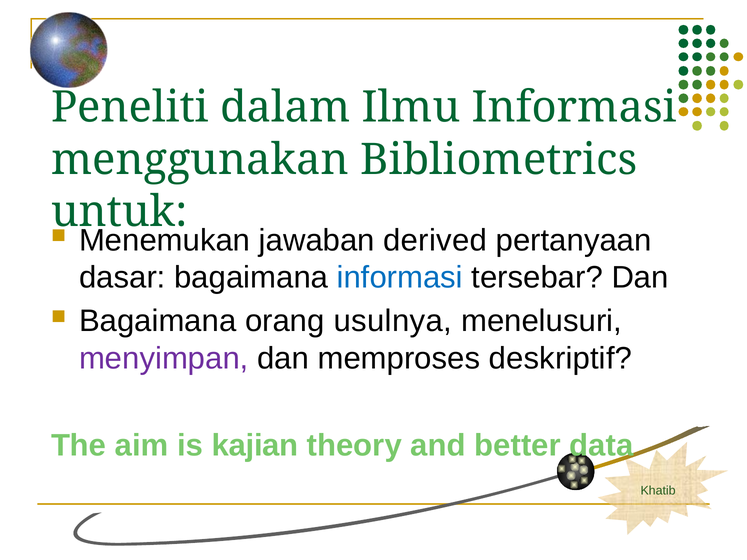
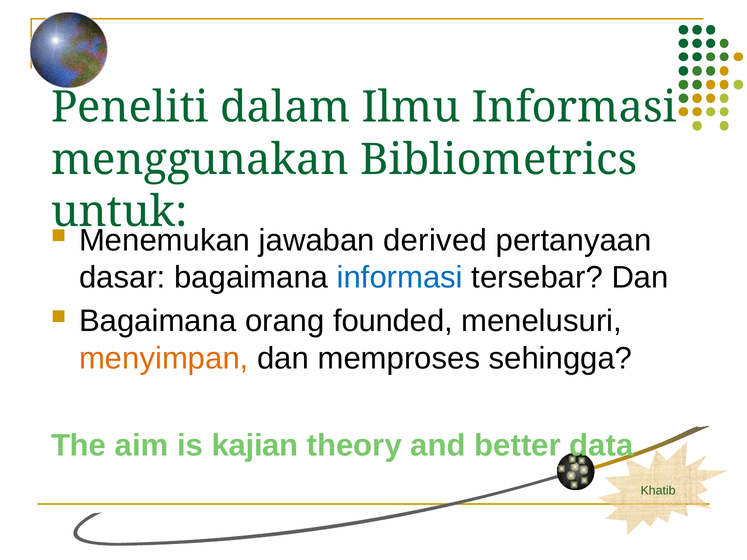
usulnya: usulnya -> founded (393, 321)
menyimpan colour: purple -> orange (164, 359)
deskriptif: deskriptif -> sehingga (561, 359)
